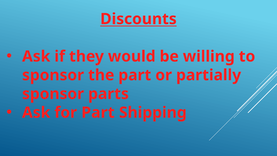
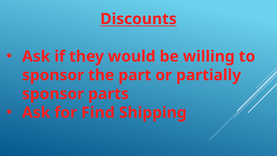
for Part: Part -> Find (98, 112)
